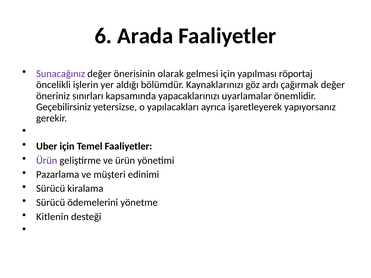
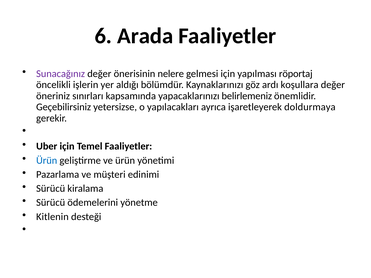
olarak: olarak -> nelere (171, 74)
çağırmak: çağırmak -> koşullara (300, 85)
uyarlamalar: uyarlamalar -> belirlemeniz (247, 96)
yapıyorsanız: yapıyorsanız -> doldurmaya (310, 107)
Ürün colour: purple -> blue (47, 160)
